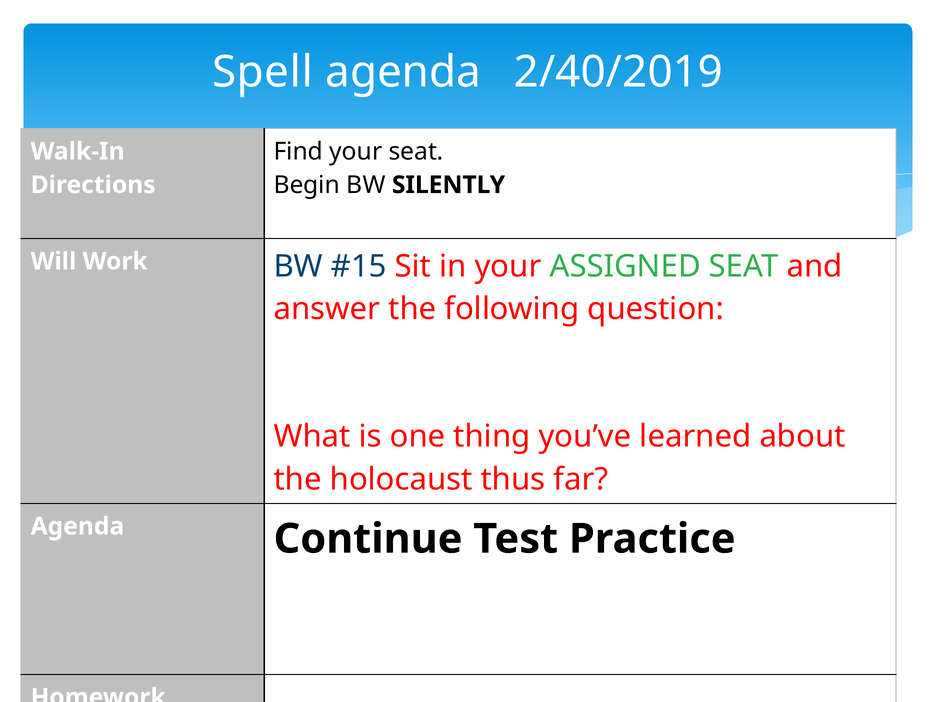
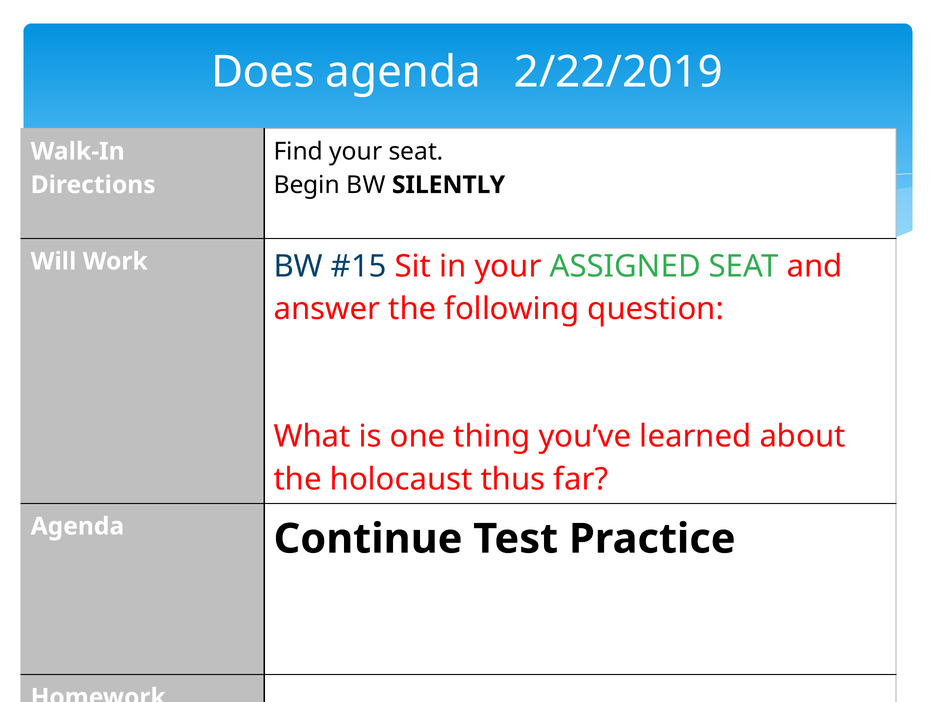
Spell: Spell -> Does (263, 72)
2/40/2019: 2/40/2019 -> 2/22/2019 (619, 72)
